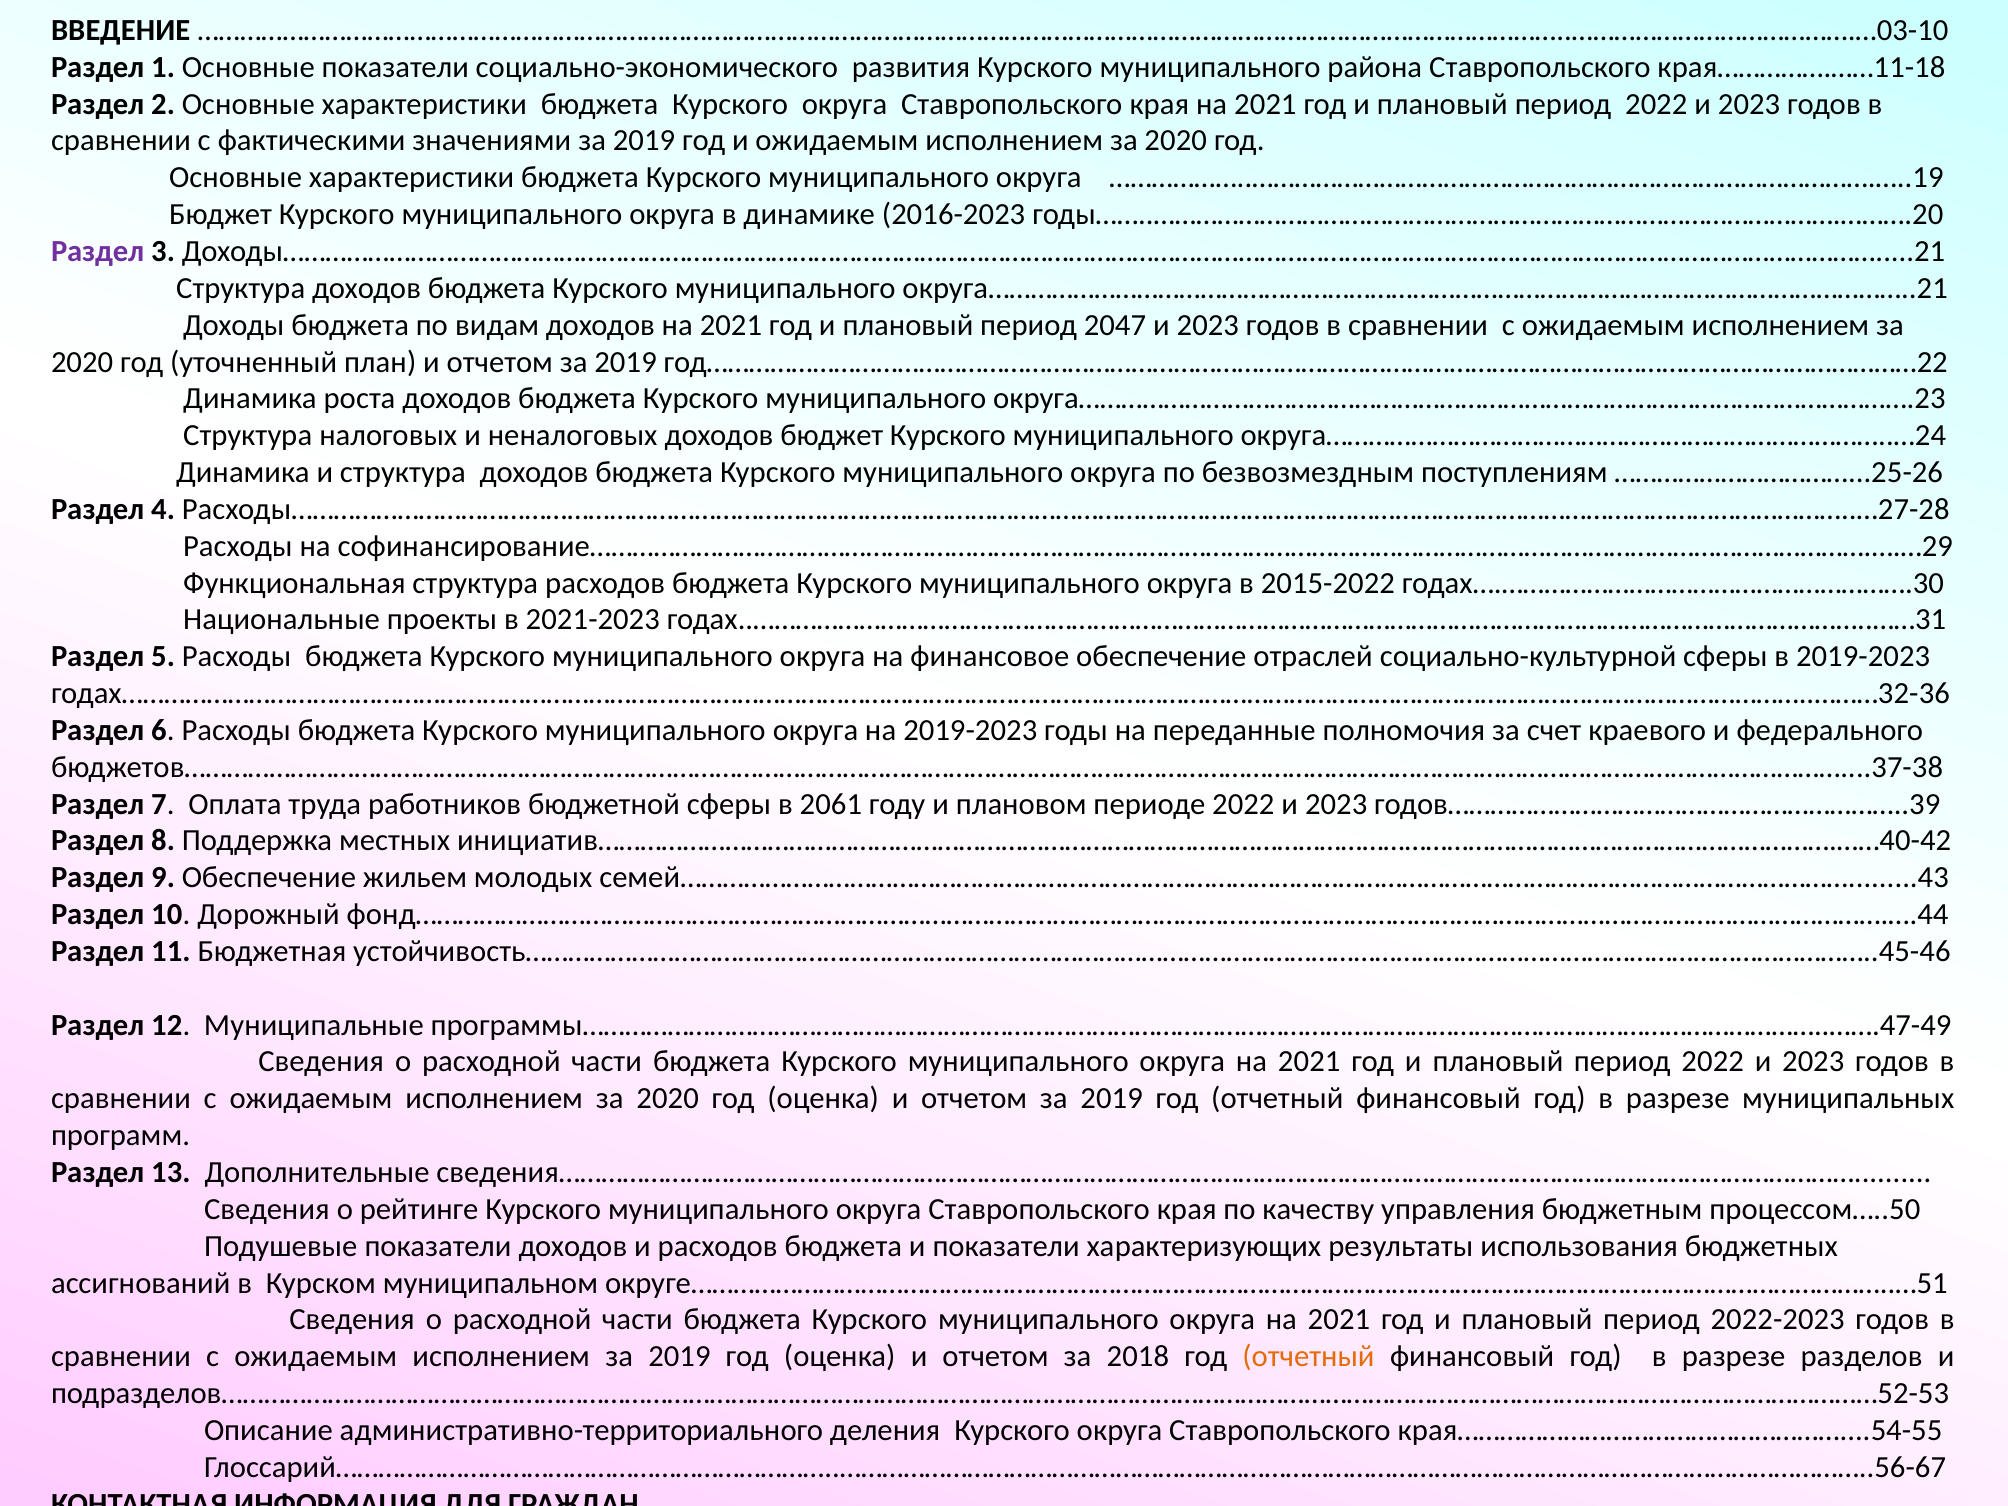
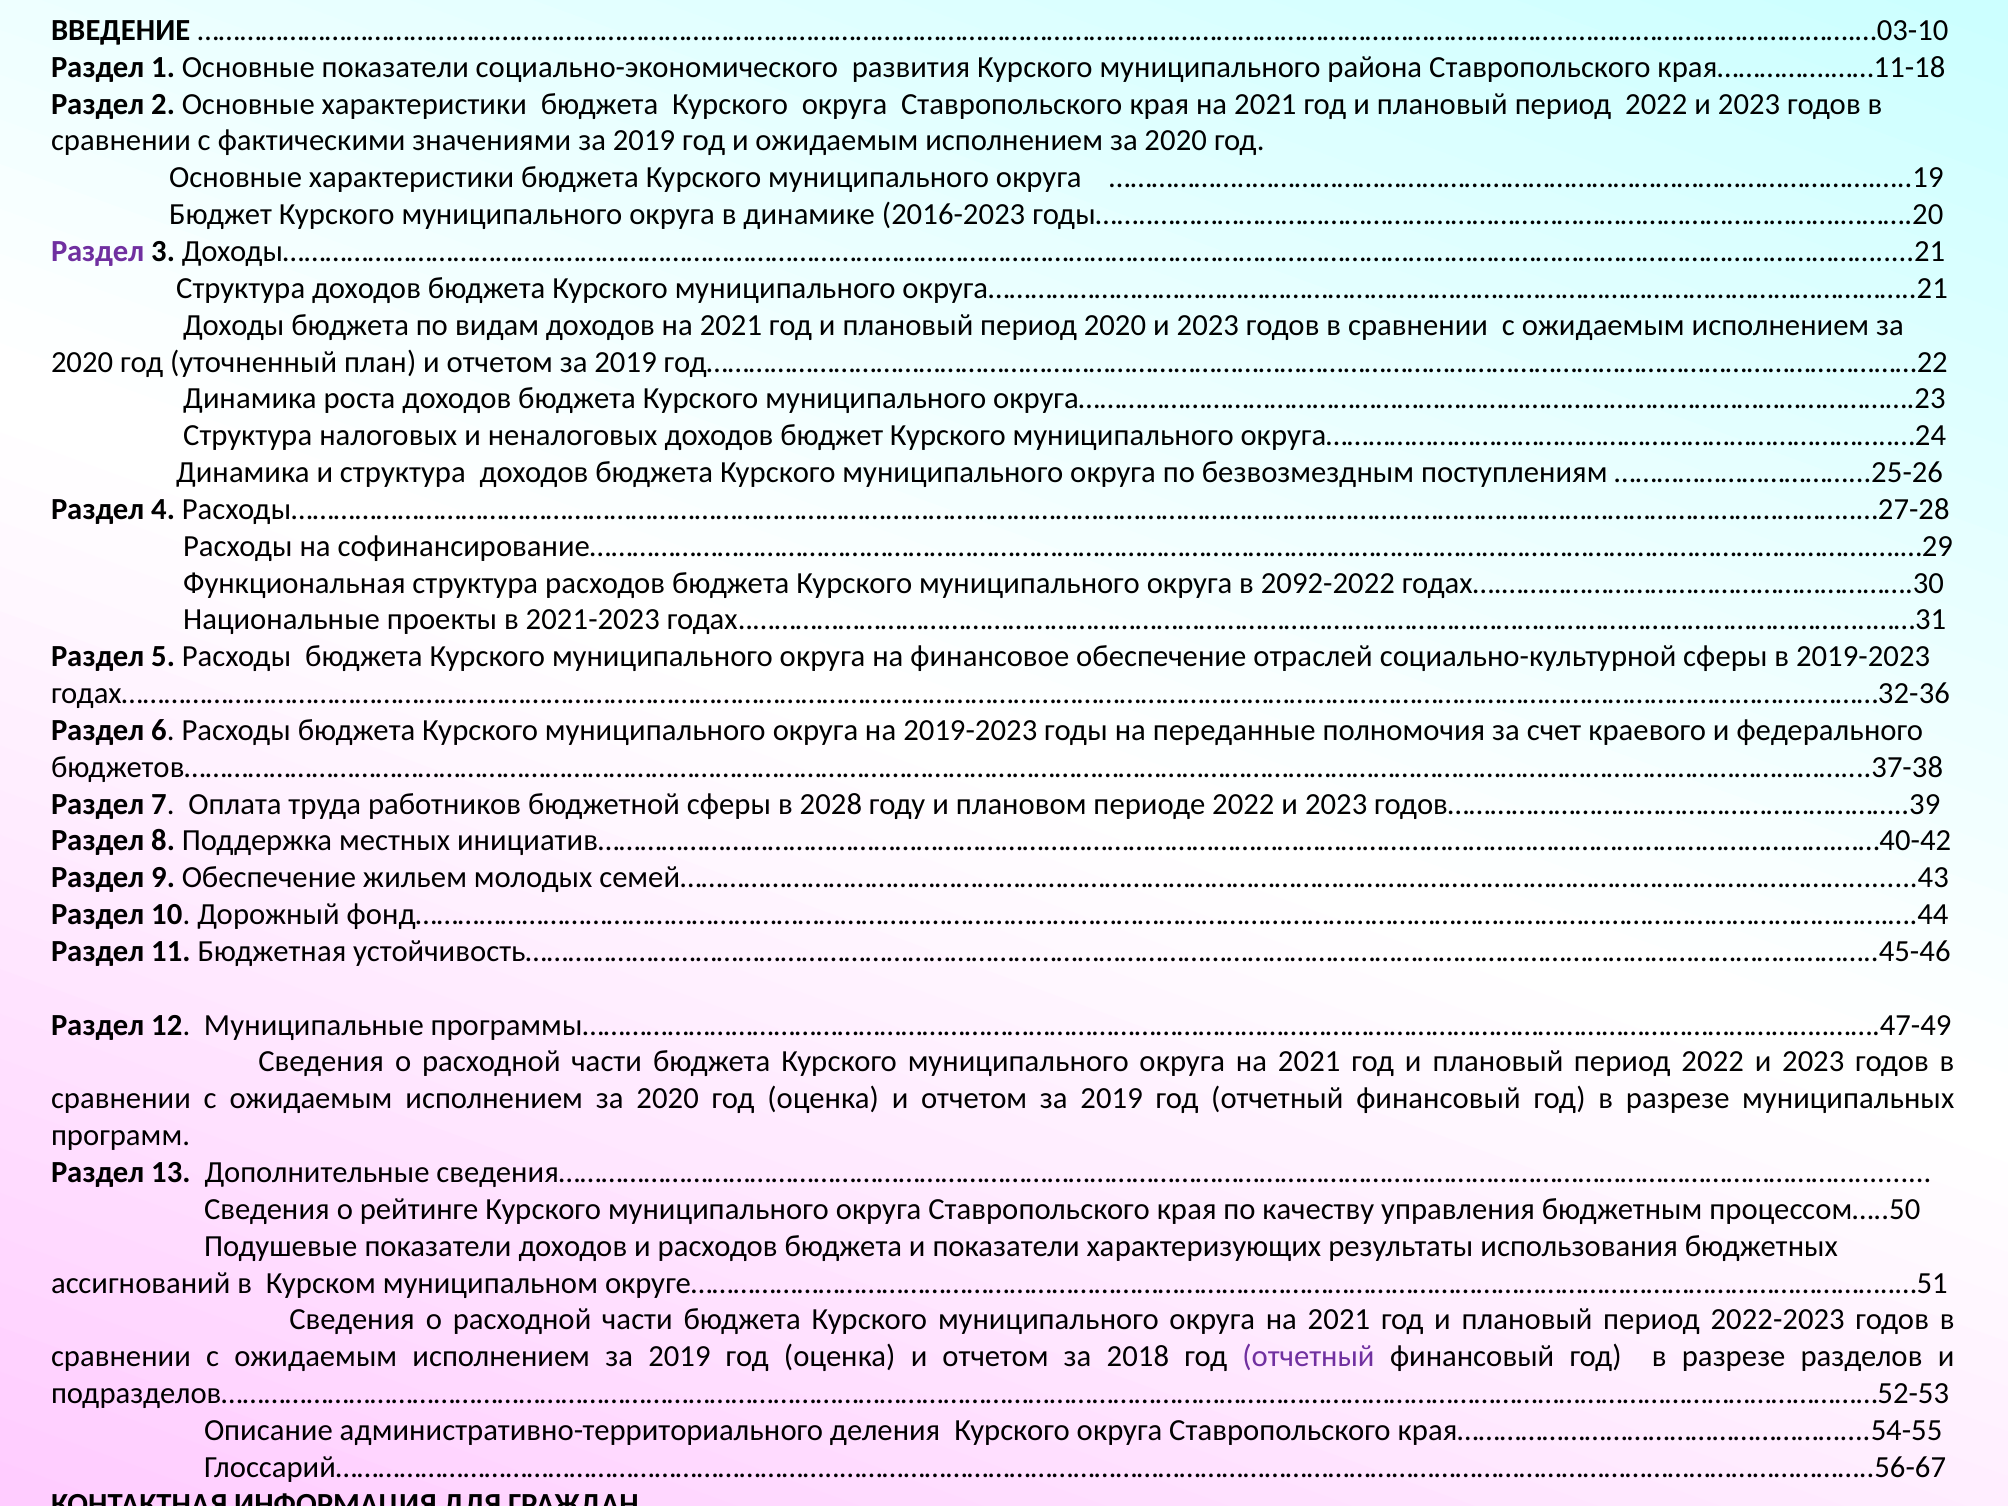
период 2047: 2047 -> 2020 (1115, 325)
2015-2022: 2015-2022 -> 2092-2022 (1328, 583)
2061: 2061 -> 2028 (831, 804)
отчетный colour: orange -> purple (1308, 1357)
